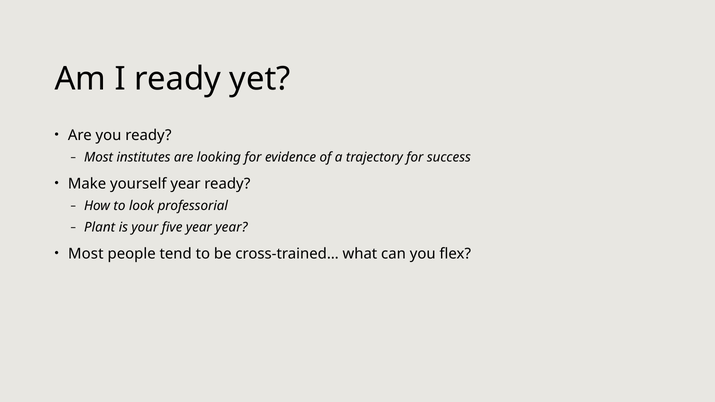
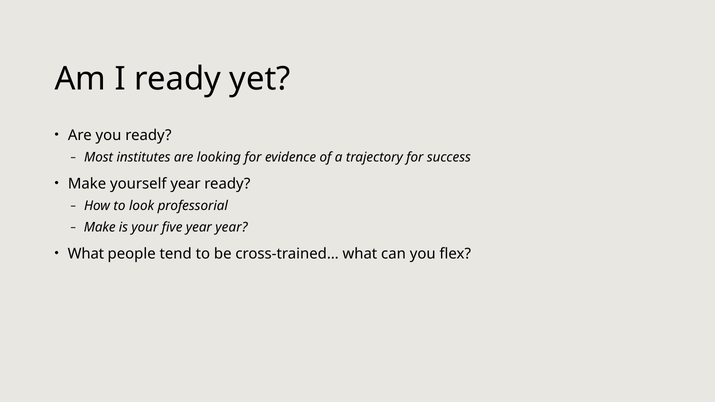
Plant: Plant -> Make (100, 227)
Most: Most -> What (86, 254)
